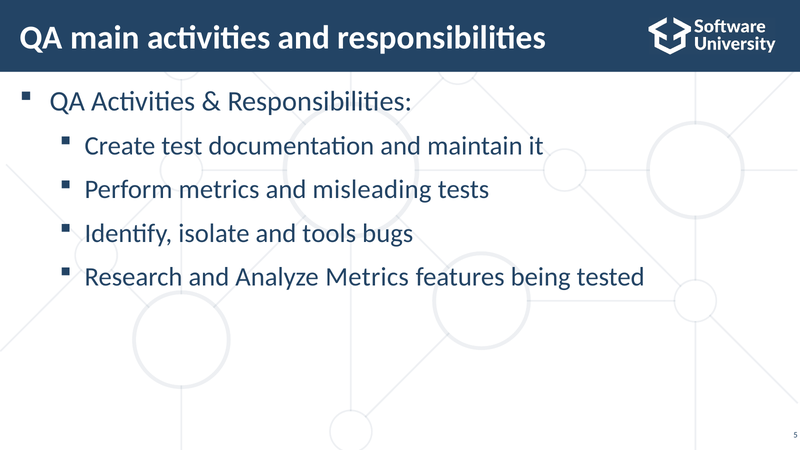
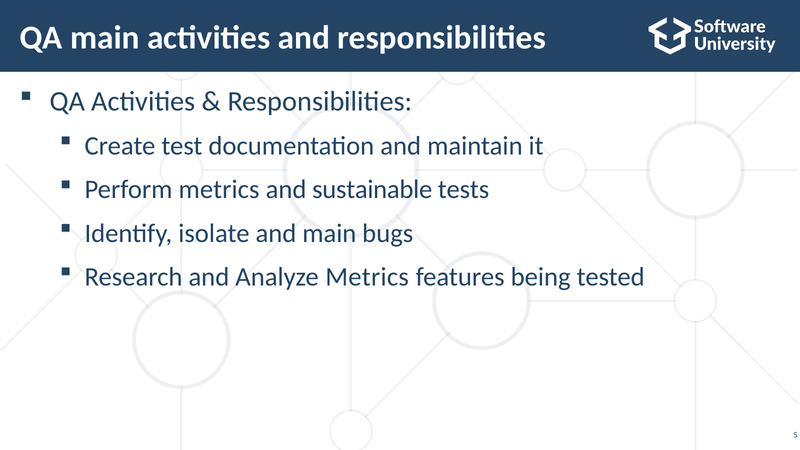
misleading: misleading -> sustainable (372, 190)
and tools: tools -> main (329, 233)
